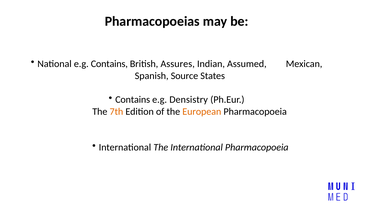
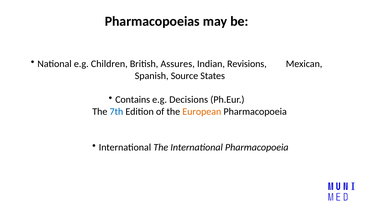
e.g Contains: Contains -> Children (109, 64)
Assumed: Assumed -> Revisions (247, 64)
Densistry: Densistry -> Decisions (189, 100)
7th colour: orange -> blue (116, 112)
